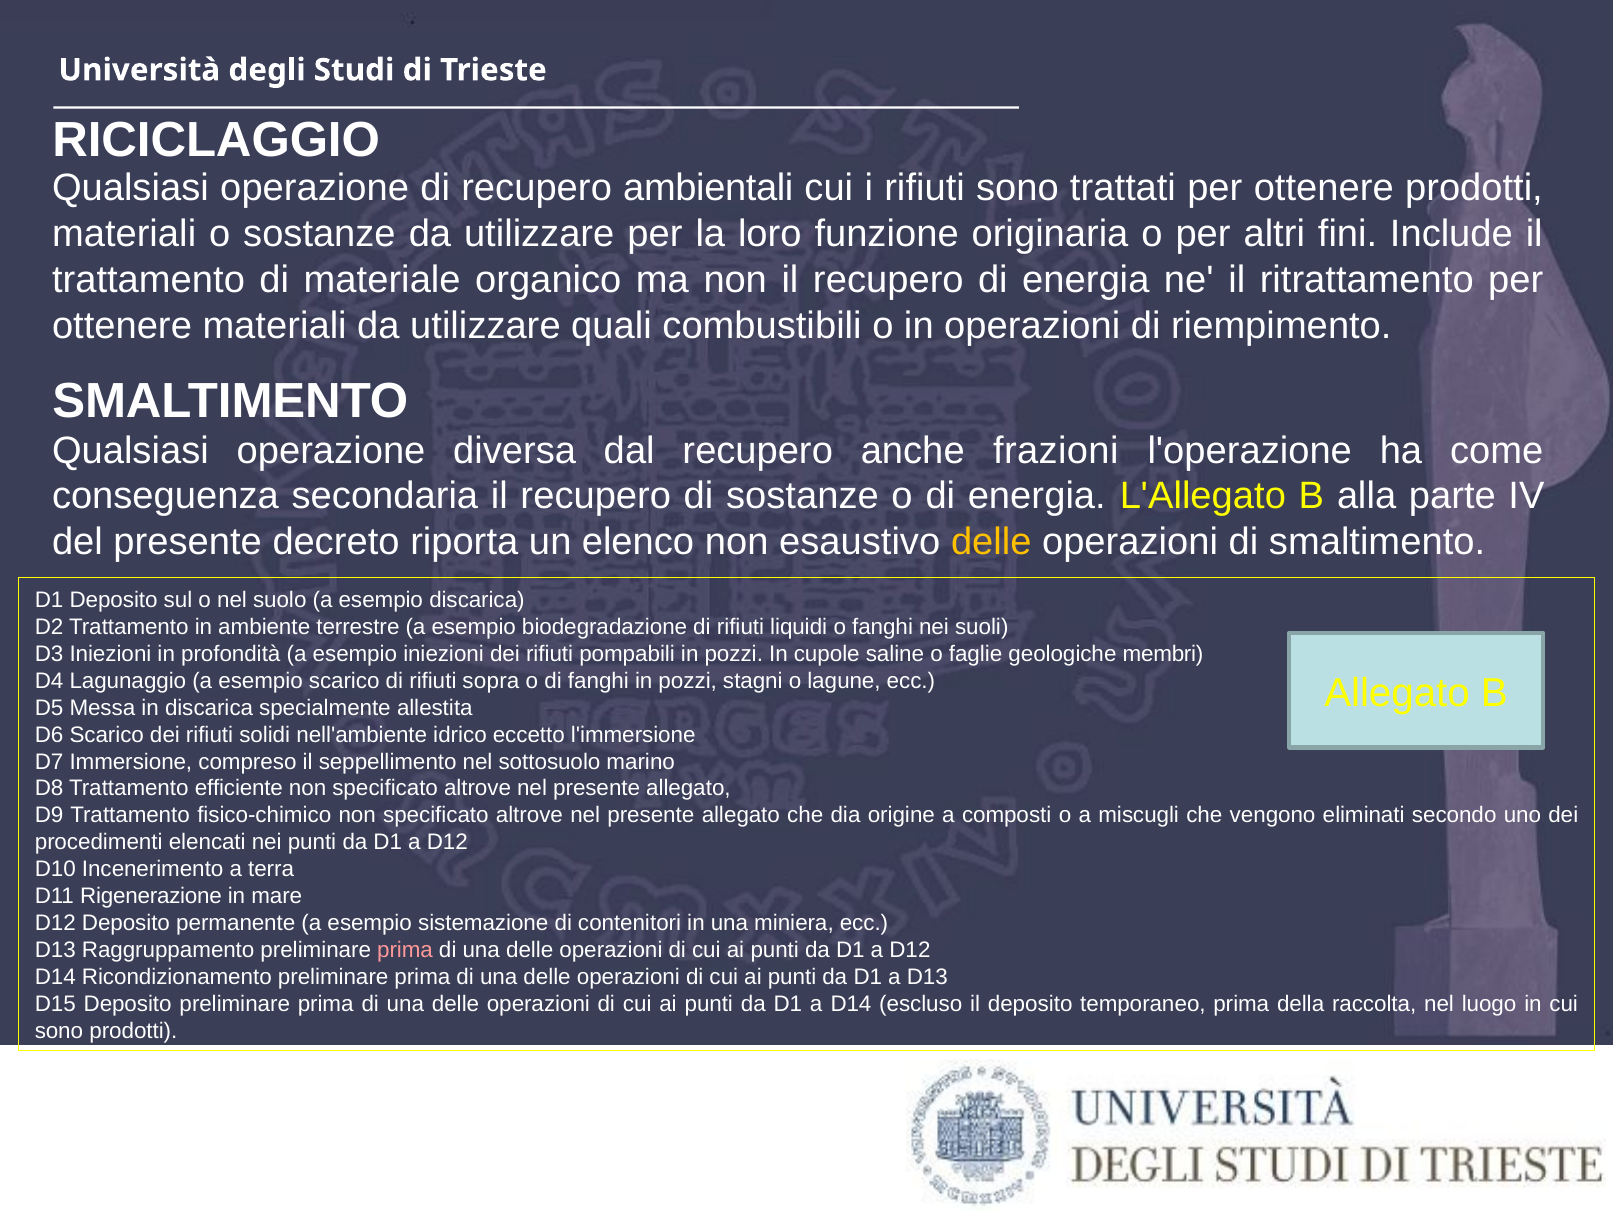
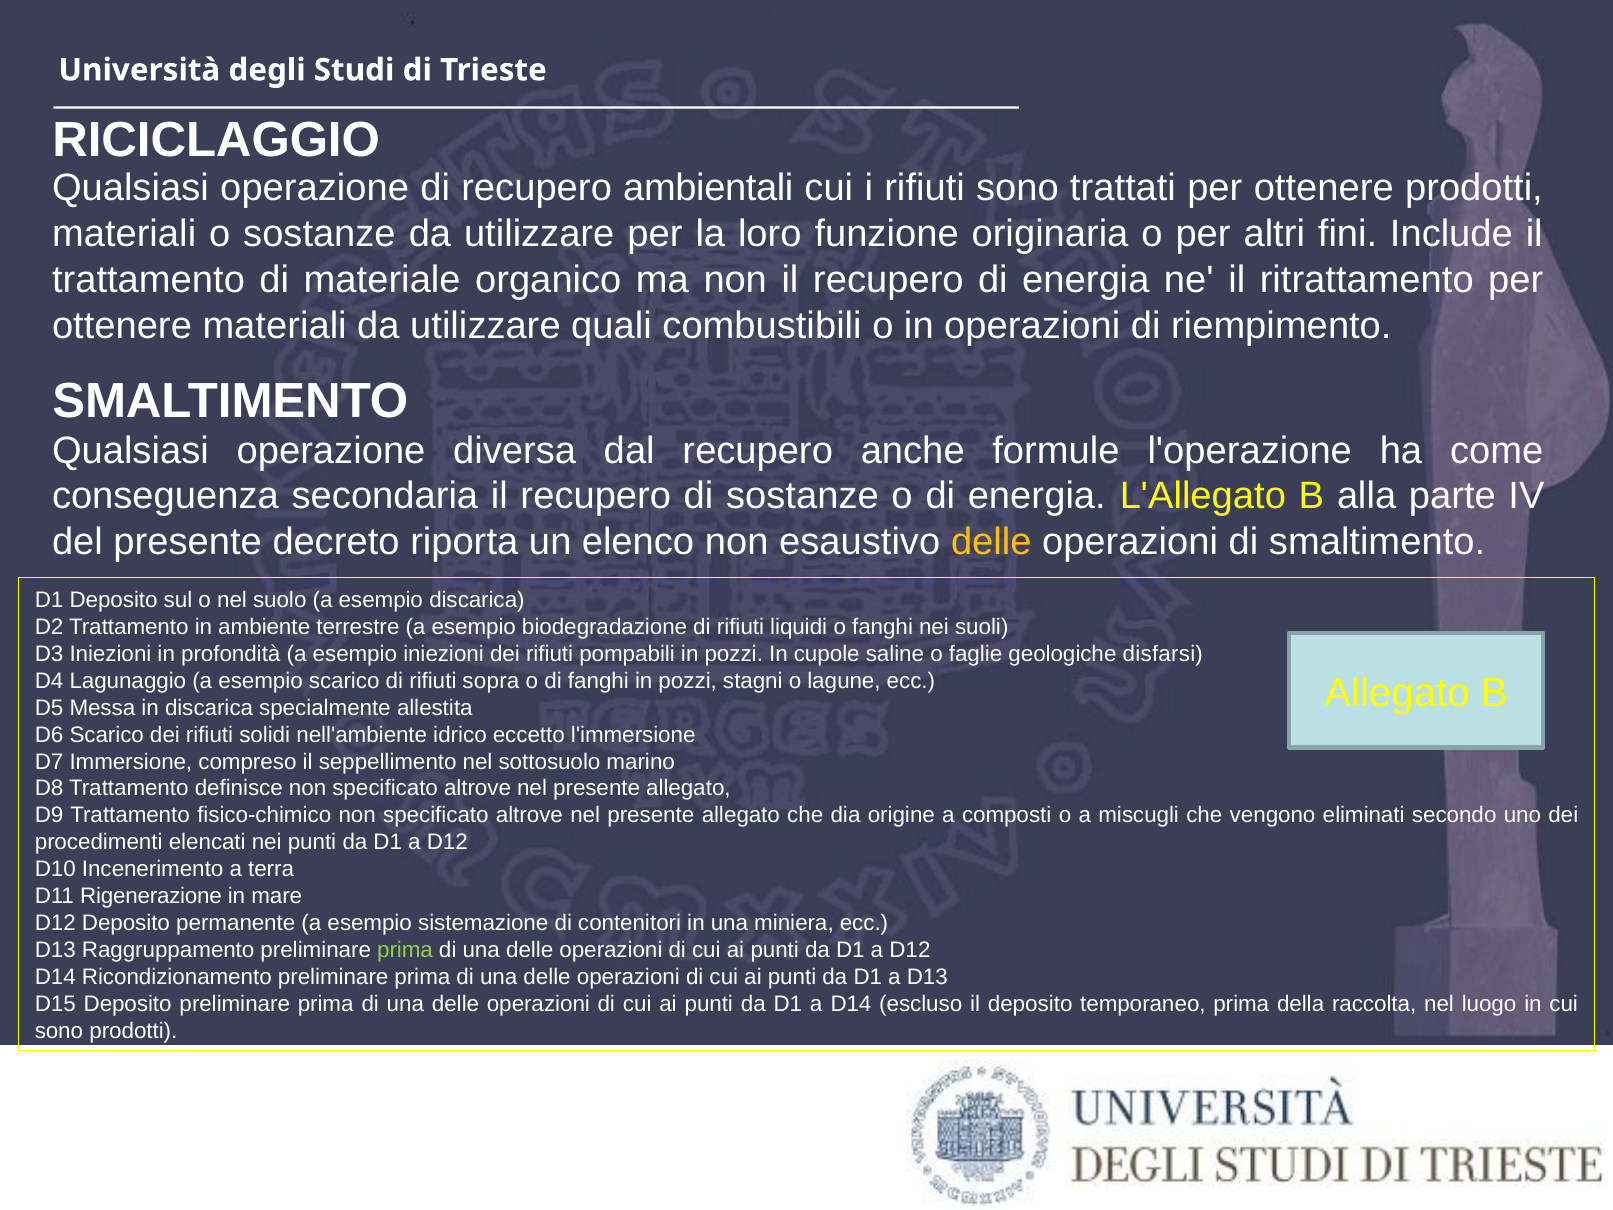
frazioni: frazioni -> formule (1056, 450)
membri: membri -> disfarsi (1163, 654)
efficiente: efficiente -> definisce (239, 788)
prima colour: pink -> light green (405, 950)
